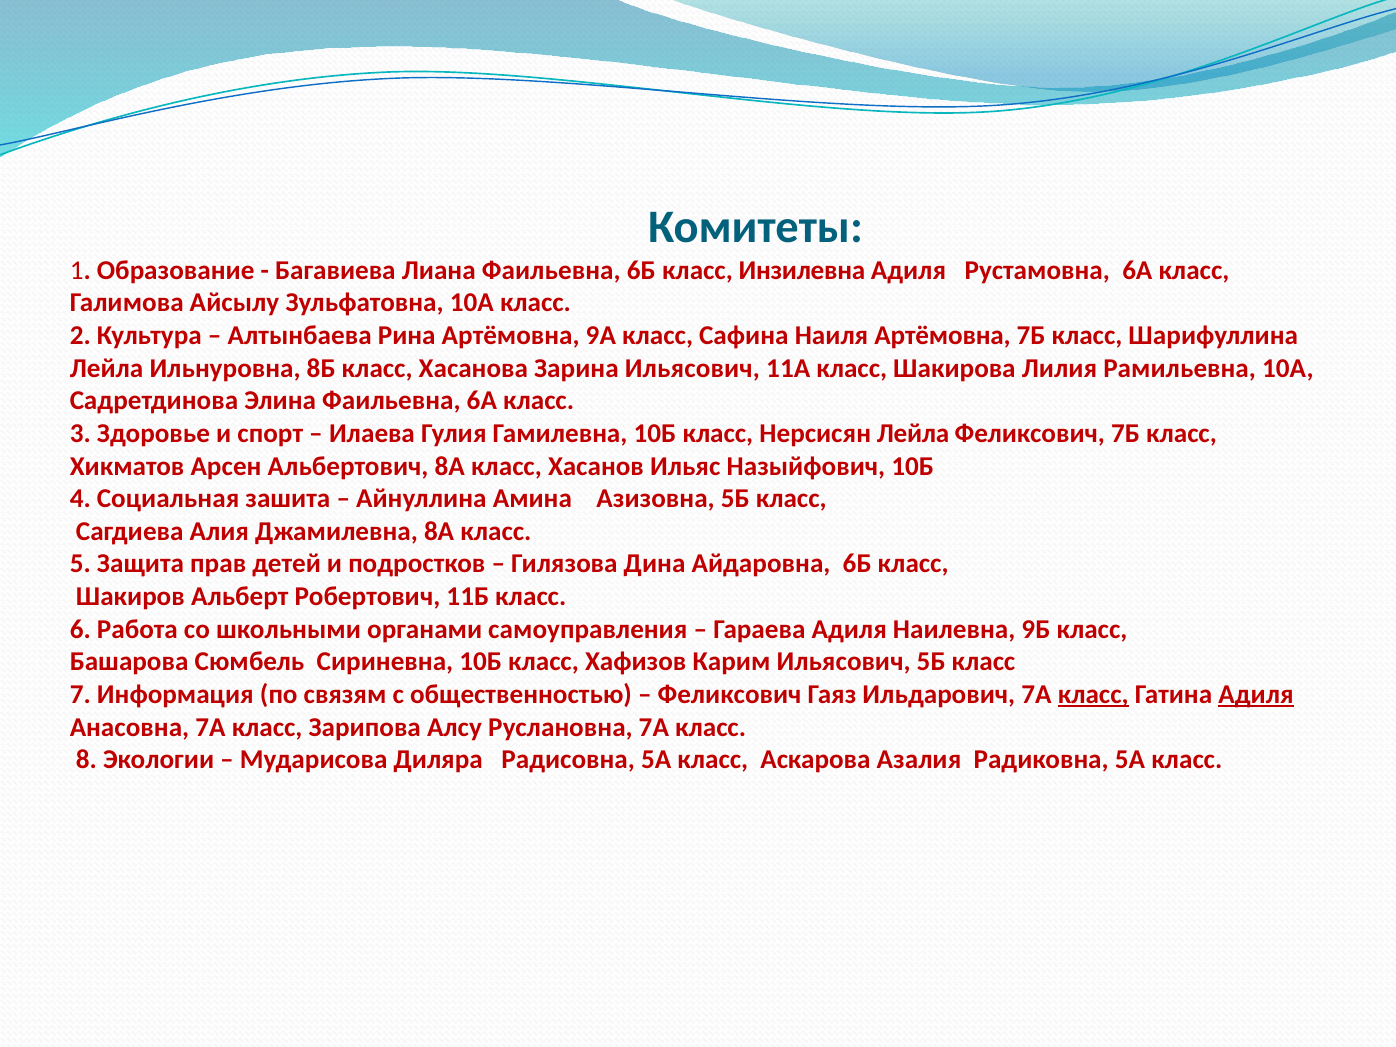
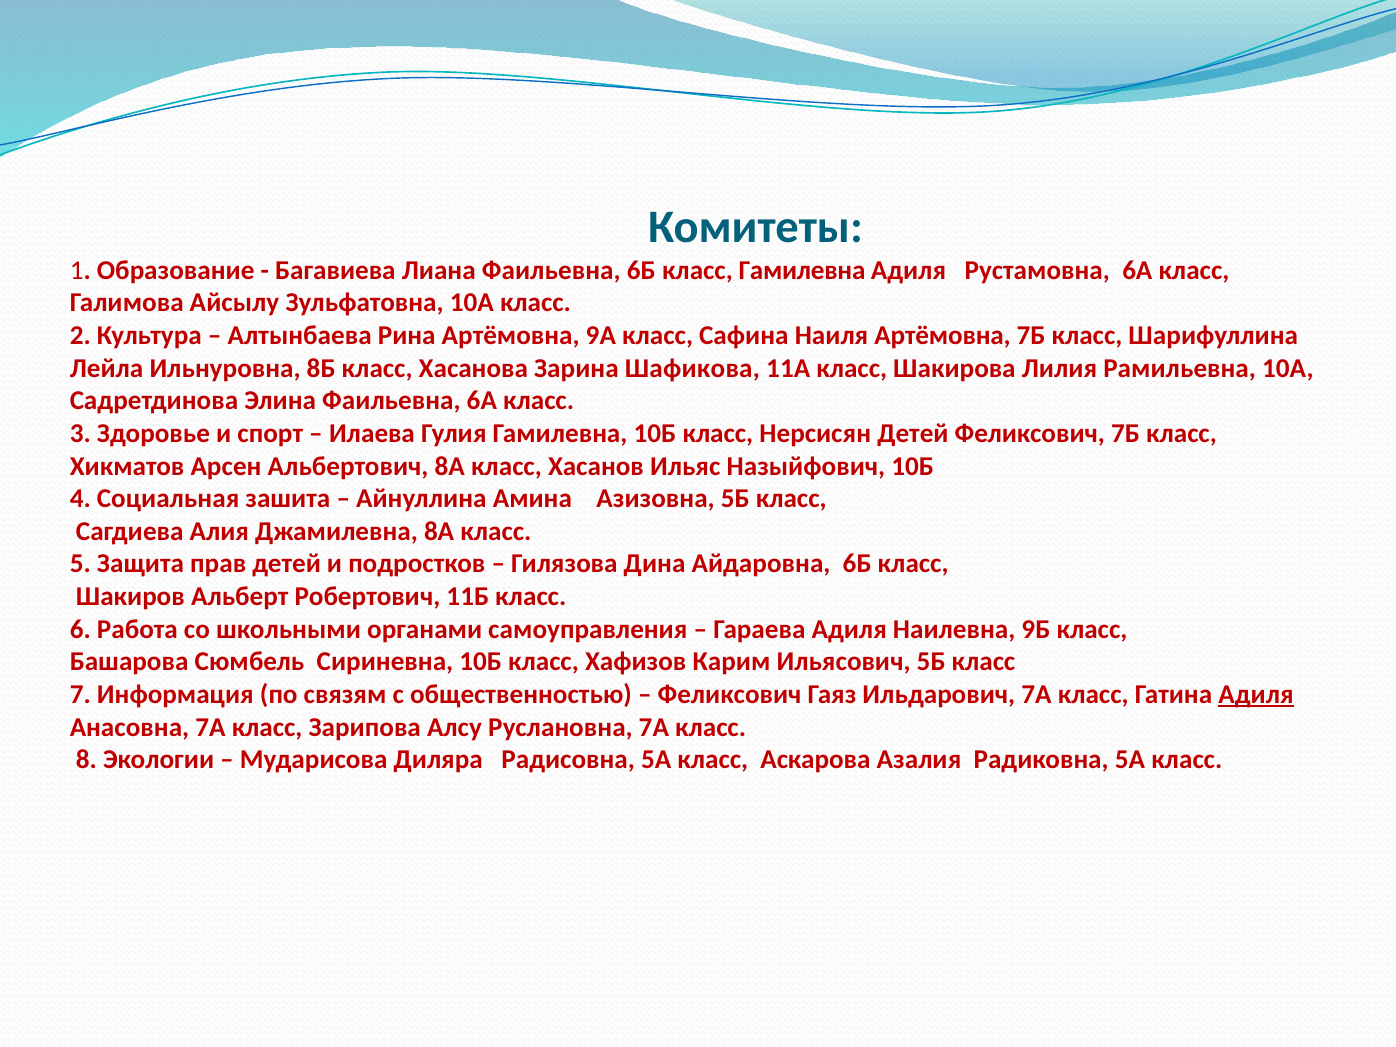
класс Инзилевна: Инзилевна -> Гамилевна (802, 270)
Зарина Ильясович: Ильясович -> Шафикова (692, 368)
Нерсисян Лейла: Лейла -> Детей (913, 433)
класс underline: present -> none (1093, 695)
